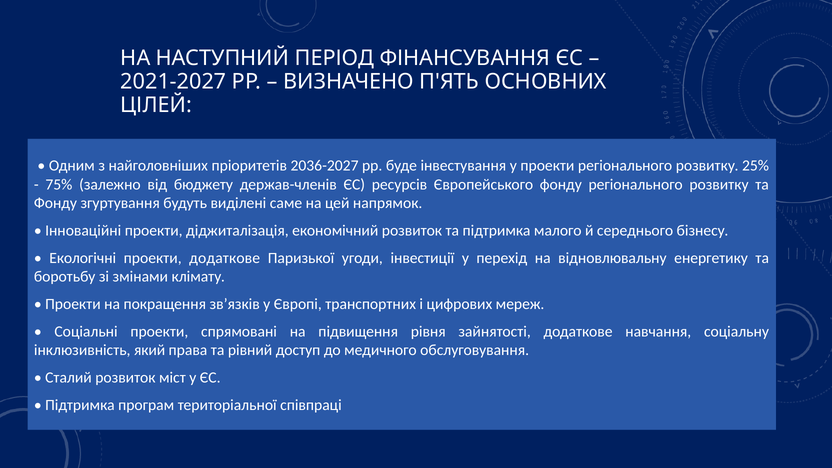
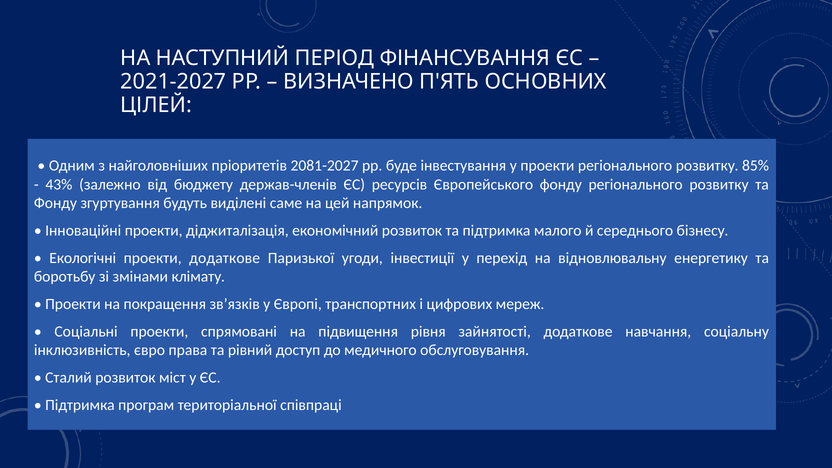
2036-2027: 2036-2027 -> 2081-2027 (325, 166)
25%: 25% -> 85% (755, 166)
75%: 75% -> 43% (59, 185)
який: який -> євро (150, 350)
